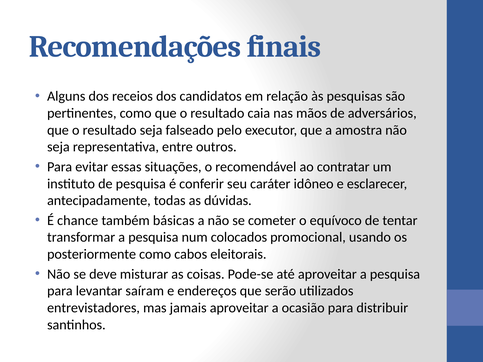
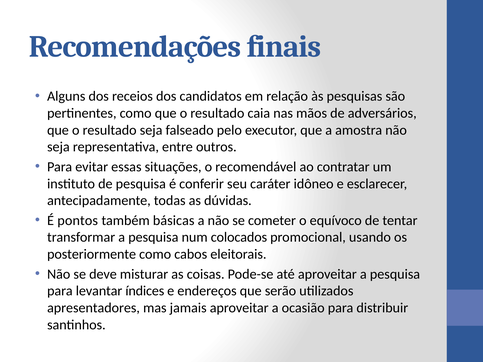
chance: chance -> pontos (78, 221)
saíram: saíram -> índices (145, 291)
entrevistadores: entrevistadores -> apresentadores (94, 308)
